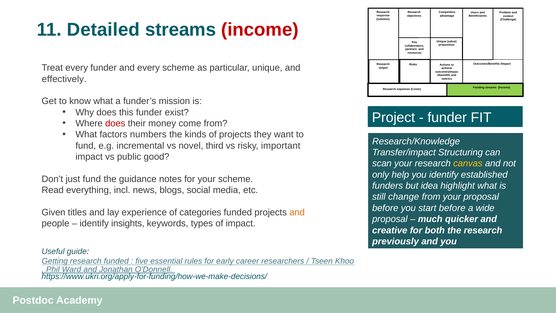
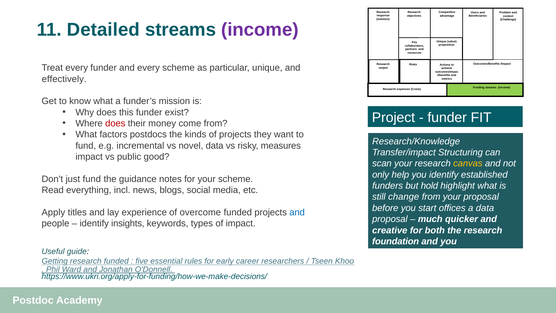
income colour: red -> purple (260, 30)
numbers: numbers -> postdocs (148, 134)
novel third: third -> data (215, 146)
important: important -> measures (281, 146)
idea: idea -> hold (429, 186)
start before: before -> offices (452, 208)
a wide: wide -> data (485, 208)
Given: Given -> Apply (53, 212)
categories: categories -> overcome (200, 212)
and colour: orange -> blue (297, 212)
previously: previously -> foundation (396, 241)
